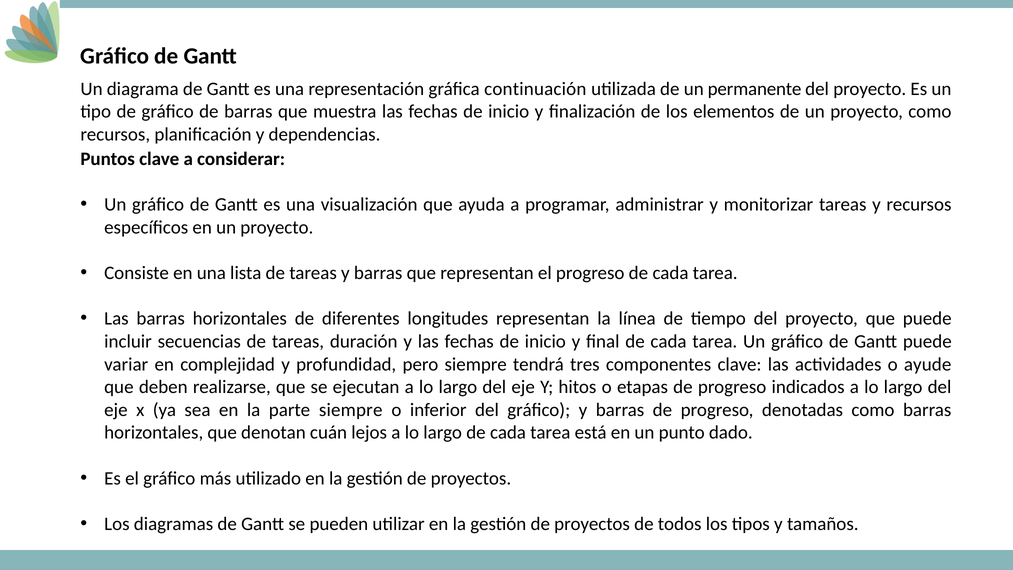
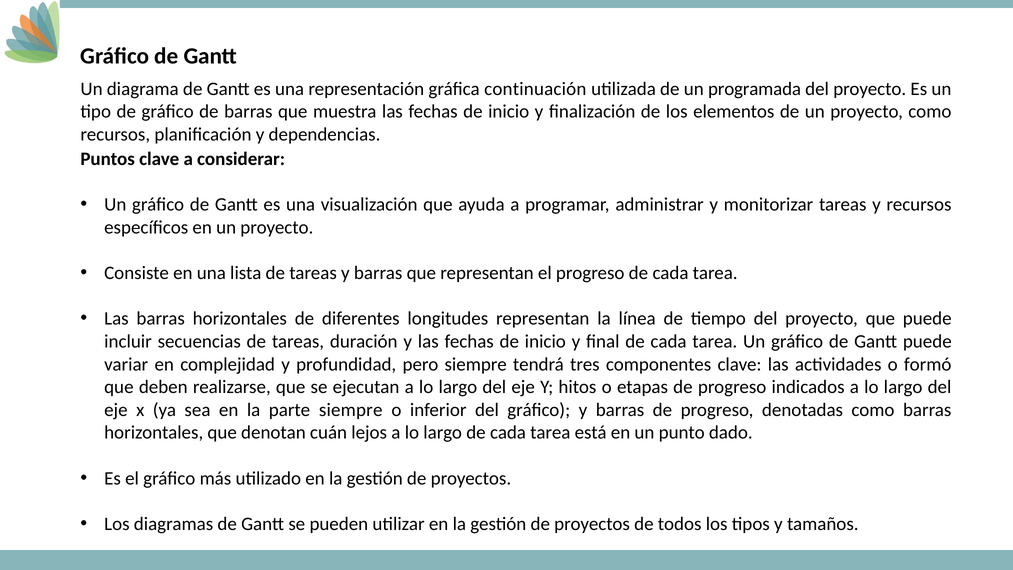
permanente: permanente -> programada (755, 89)
ayude: ayude -> formó (928, 364)
